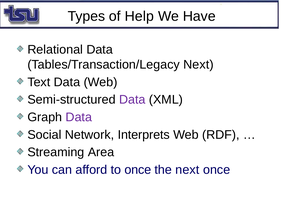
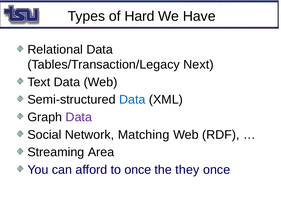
Help: Help -> Hard (139, 16)
Data colour: purple -> blue (132, 100)
Interprets: Interprets -> Matching (144, 135)
the next: next -> they (187, 170)
